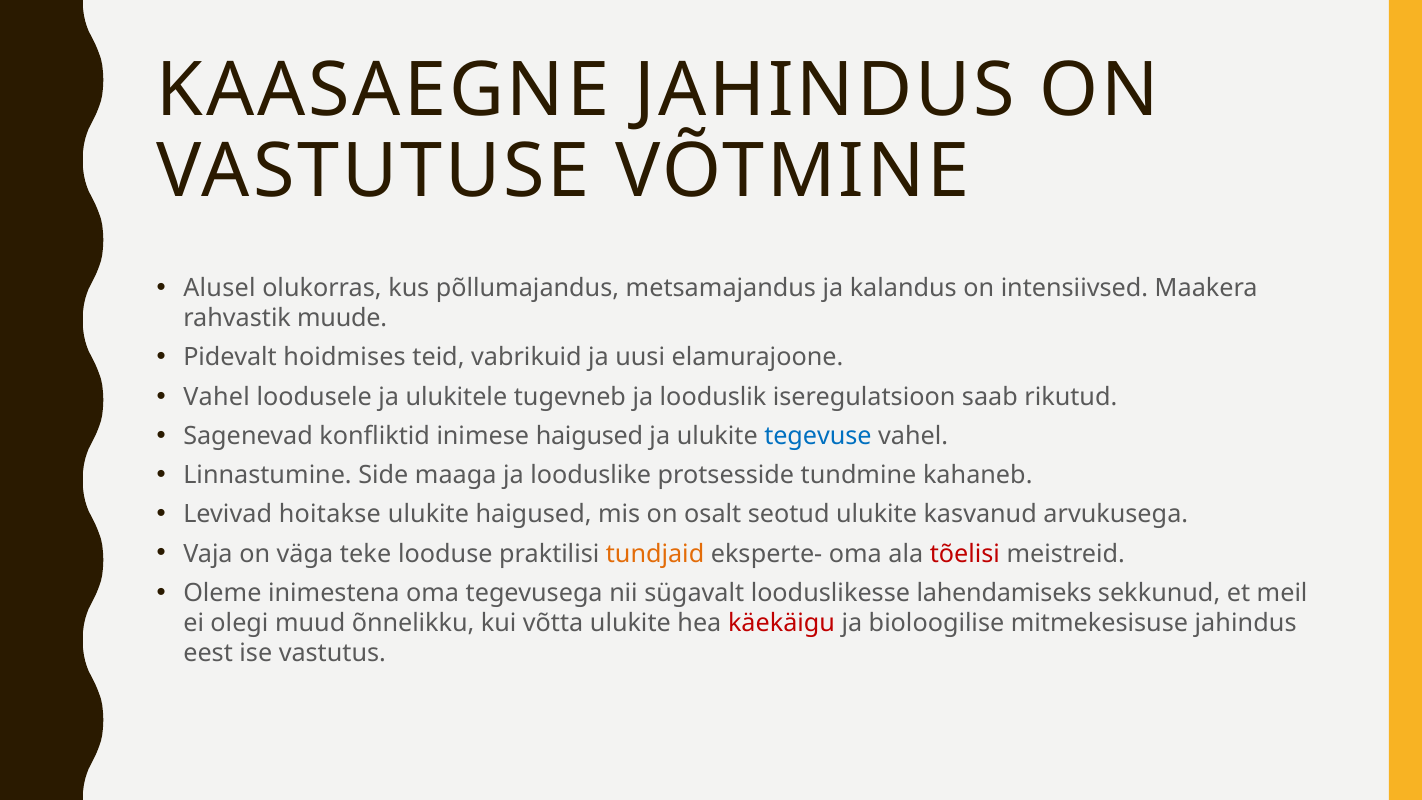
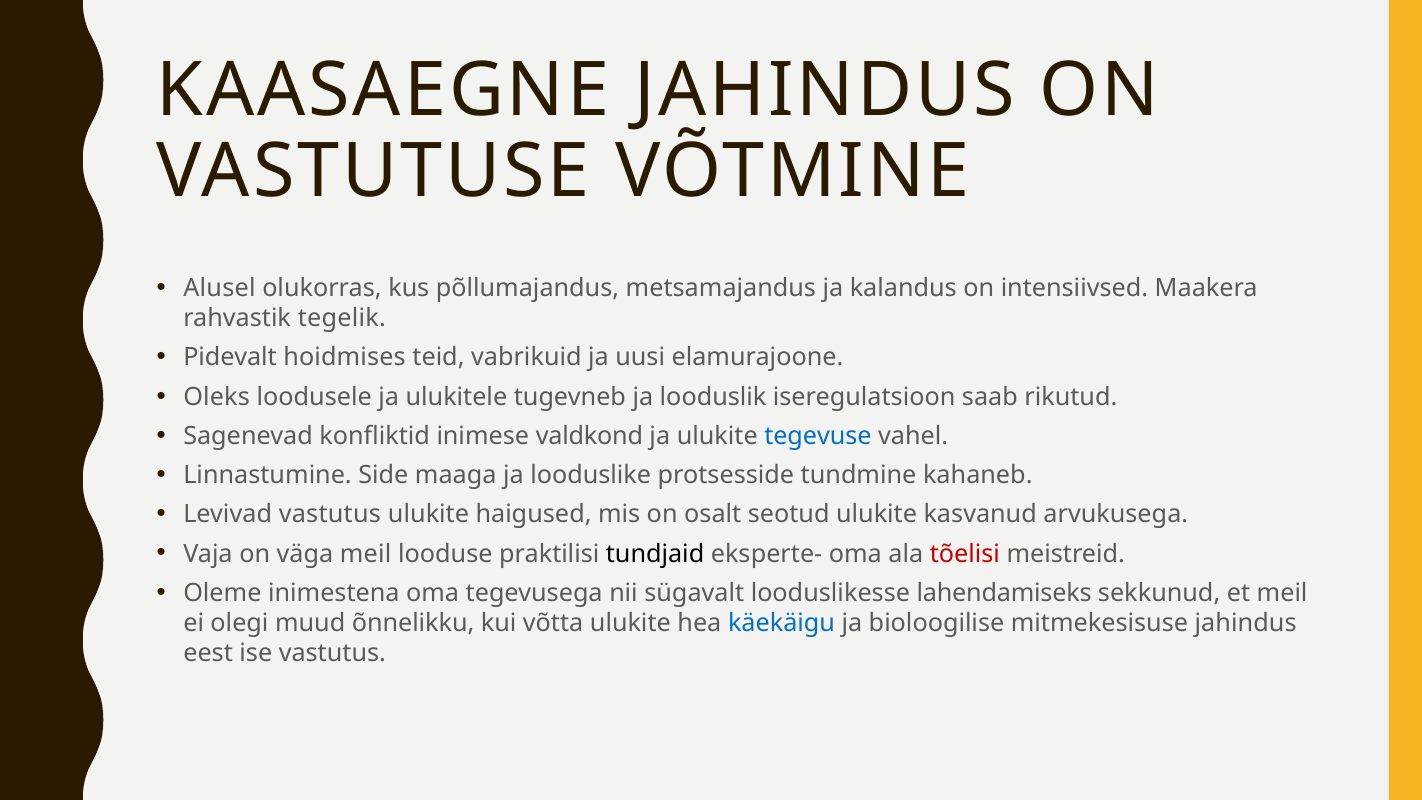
muude: muude -> tegelik (342, 318)
Vahel: Vahel -> Oleks (217, 397)
inimese haigused: haigused -> valdkond (589, 436)
Levivad hoitakse: hoitakse -> vastutus (330, 514)
väga teke: teke -> meil (366, 554)
tundjaid colour: orange -> black (655, 554)
käekäigu colour: red -> blue (782, 623)
